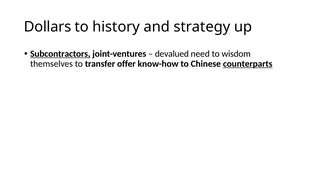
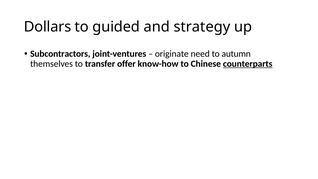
history: history -> guided (116, 27)
Subcontractors underline: present -> none (60, 54)
devalued: devalued -> originate (172, 54)
wisdom: wisdom -> autumn (236, 54)
